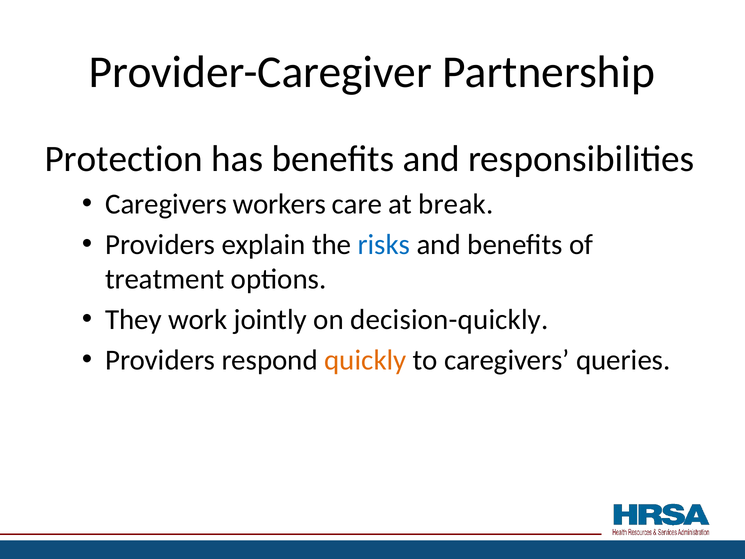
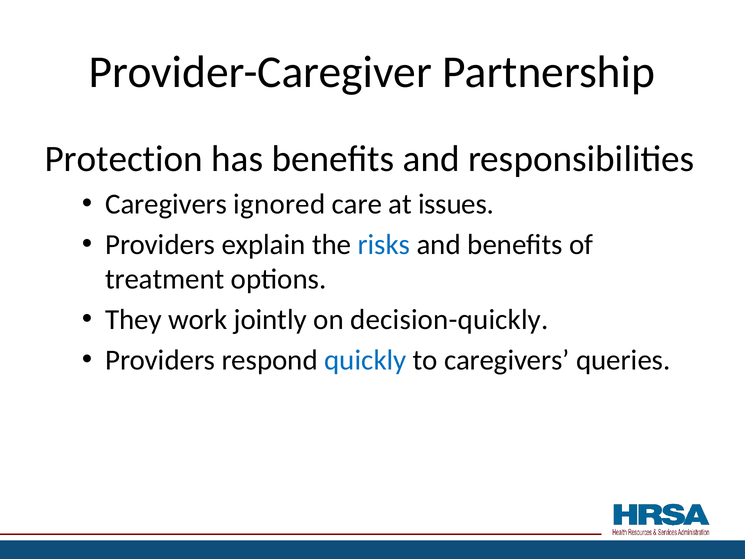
workers: workers -> ignored (279, 204)
break: break -> issues (456, 204)
quickly colour: orange -> blue (365, 360)
